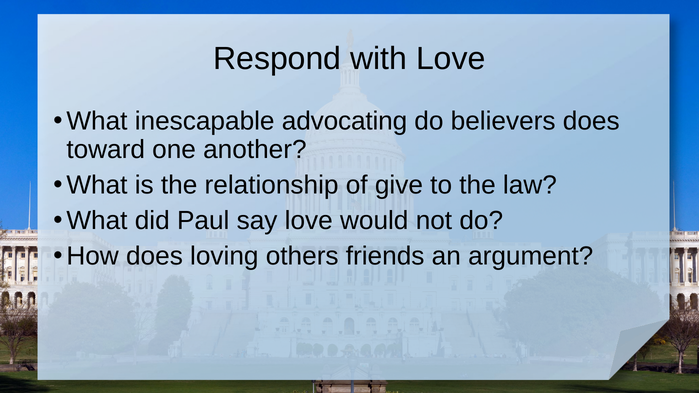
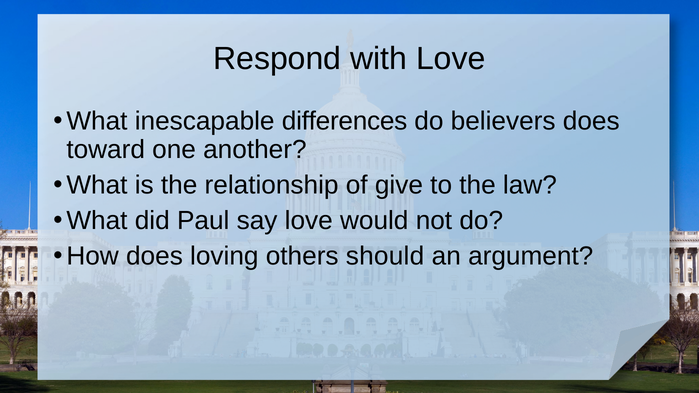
advocating: advocating -> differences (345, 121)
friends: friends -> should (385, 256)
